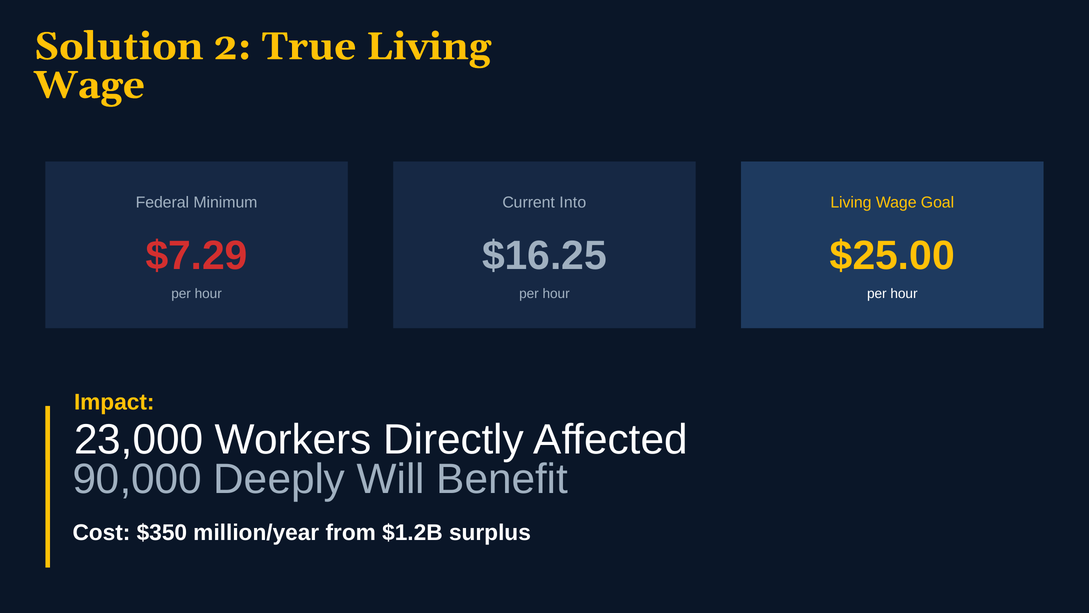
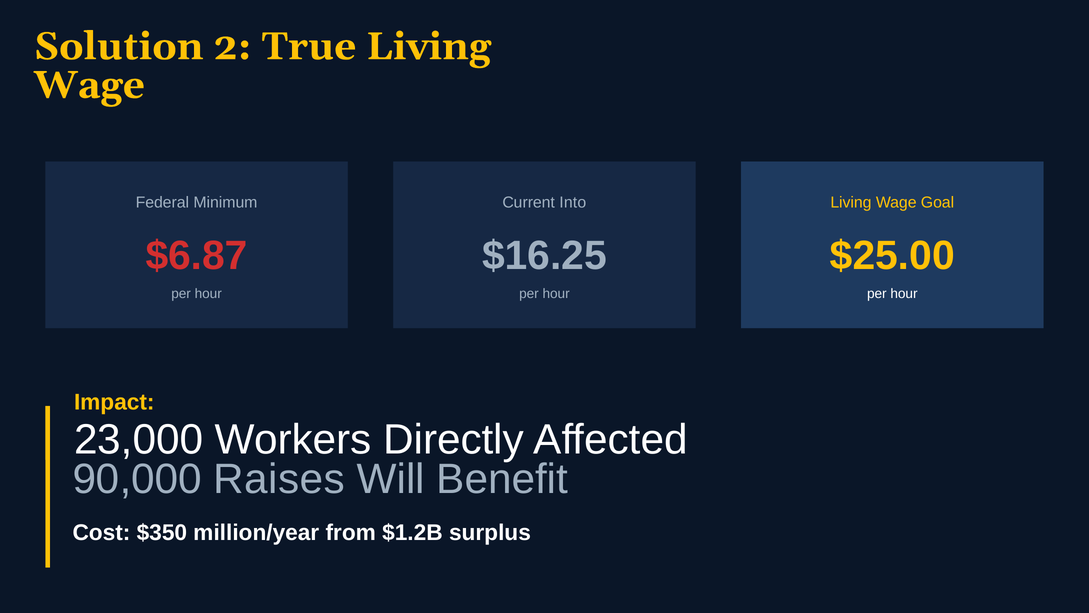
$7.29: $7.29 -> $6.87 (197, 256)
Deeply: Deeply -> Raises (279, 479)
